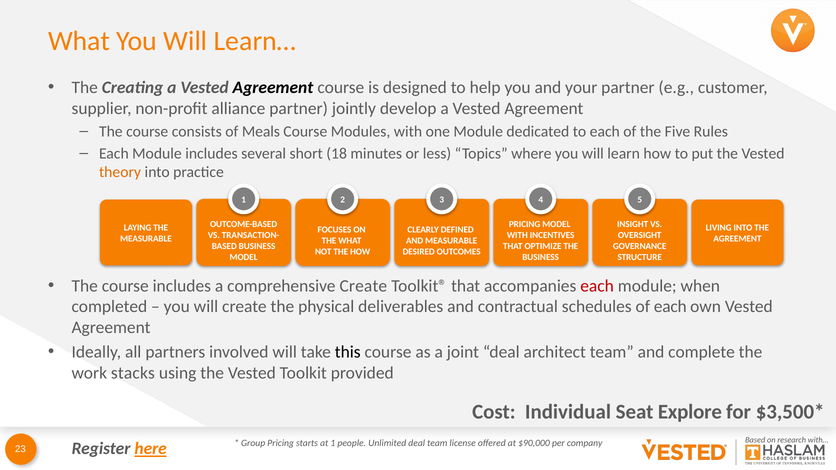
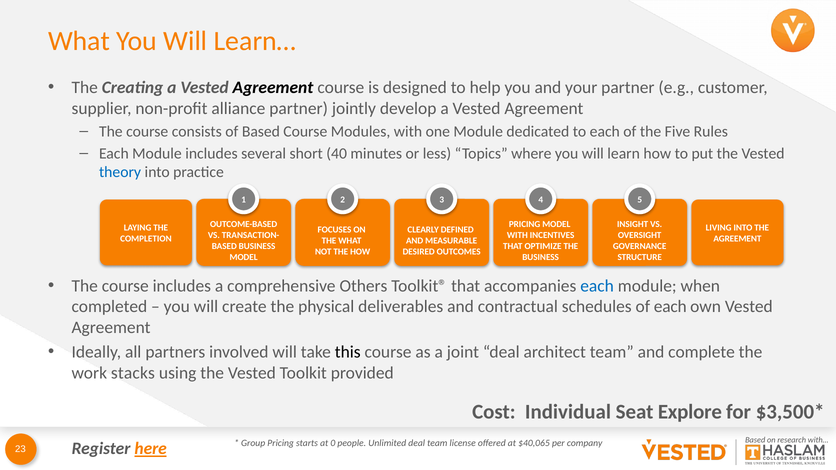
of Meals: Meals -> Based (261, 131)
18: 18 -> 40 (337, 153)
theory colour: orange -> blue (120, 172)
MEASURABLE: MEASURABLE -> COMPLETION (146, 239)
comprehensive Create: Create -> Others (363, 286)
each colour: red -> blue (597, 286)
at 1: 1 -> 0 (333, 443)
$90,000: $90,000 -> $40,065 (534, 443)
